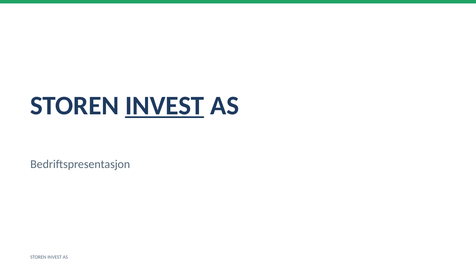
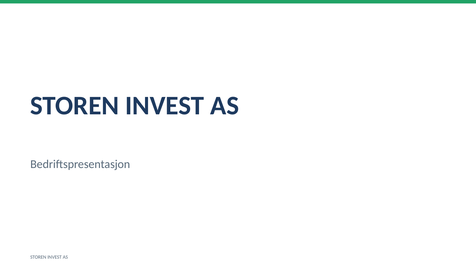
INVEST underline: present -> none (165, 106)
